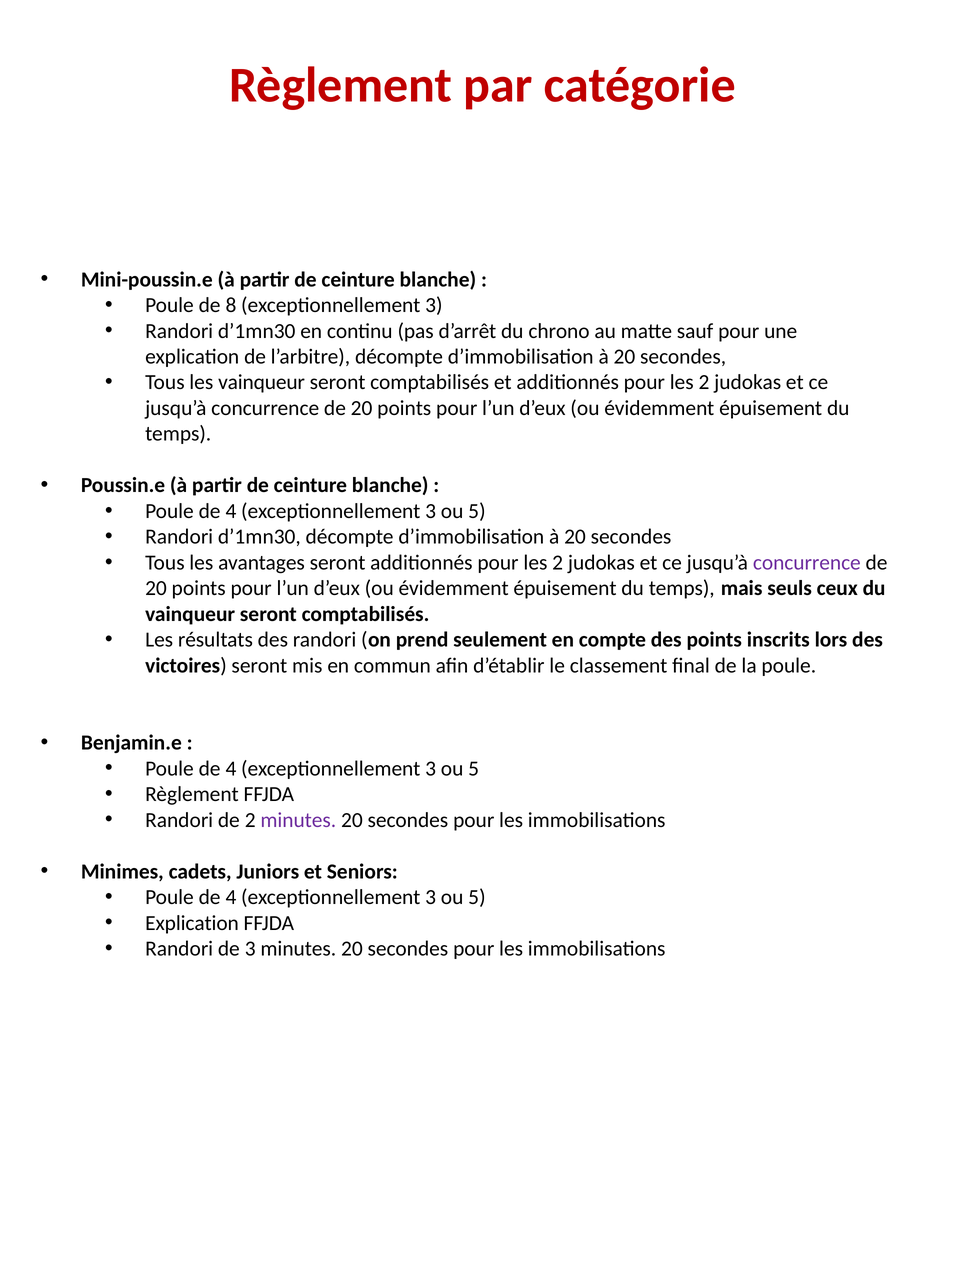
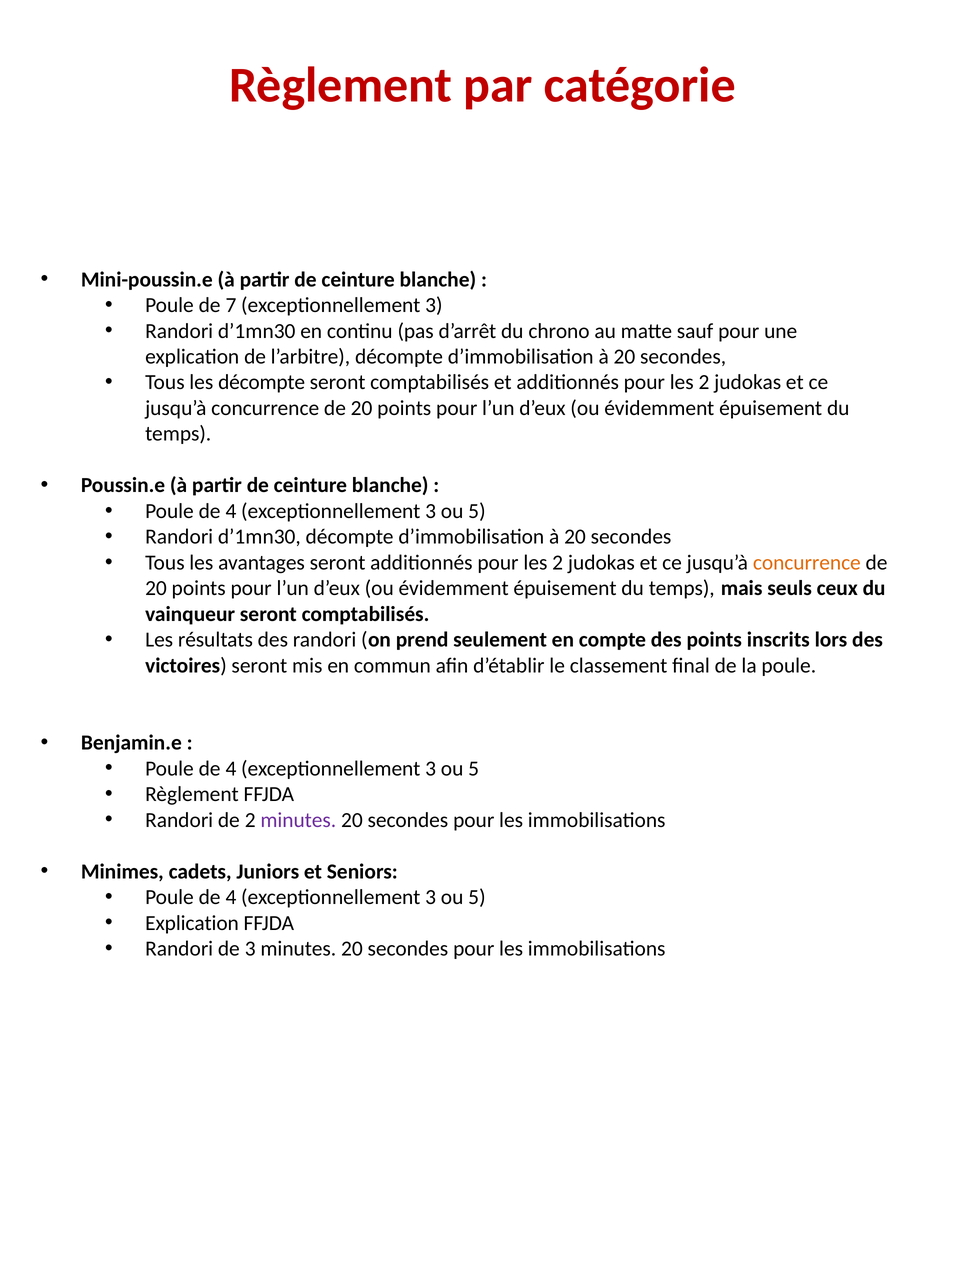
8: 8 -> 7 (231, 305)
les vainqueur: vainqueur -> décompte (262, 382)
concurrence colour: purple -> orange (807, 562)
